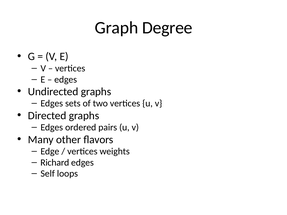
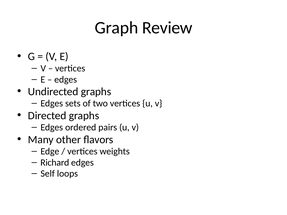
Degree: Degree -> Review (167, 28)
